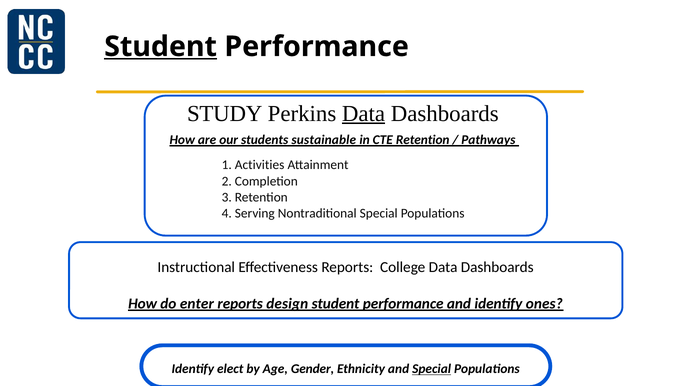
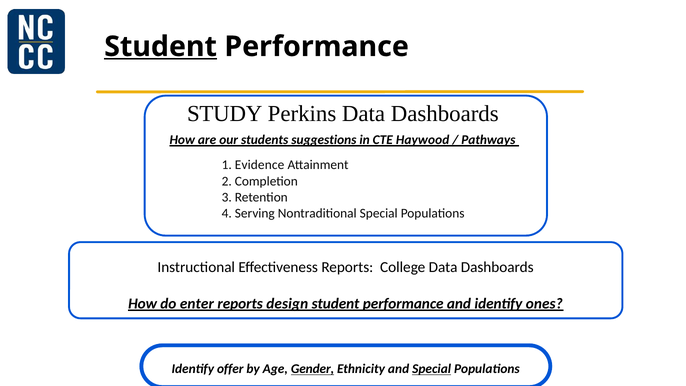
Data underline: present -> none (363, 113)
sustainable: sustainable -> suggestions (324, 140)
CTE Retention: Retention -> Haywood (423, 140)
Activities: Activities -> Evidence (260, 165)
elect: elect -> offer (230, 369)
Gender underline: none -> present (312, 369)
